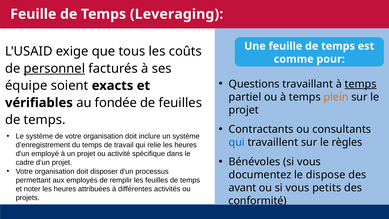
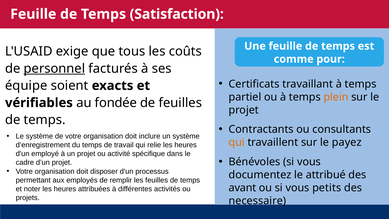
Leveraging: Leveraging -> Satisfaction (177, 14)
Questions: Questions -> Certificats (254, 84)
temps underline: present -> none (361, 84)
qui colour: blue -> orange (237, 142)
règles: règles -> payez (347, 142)
dispose: dispose -> attribué (326, 175)
conformité: conformité -> necessaire (257, 201)
